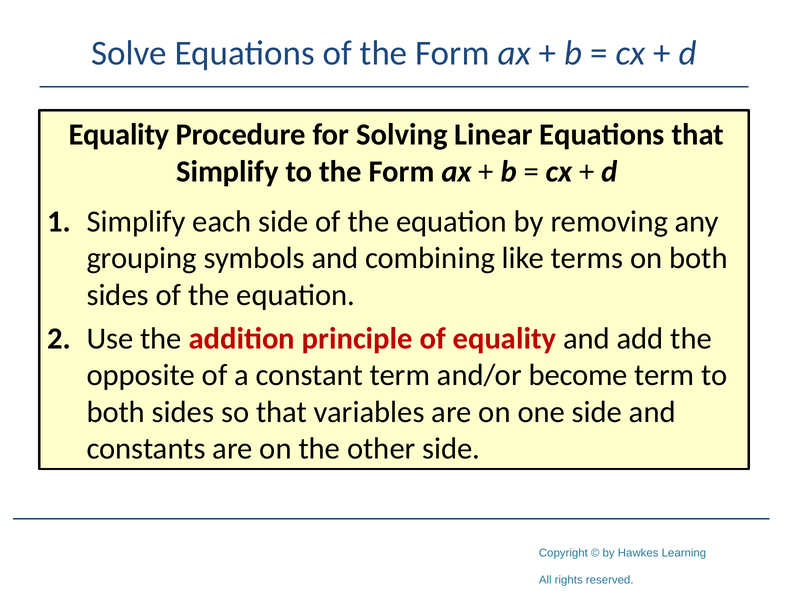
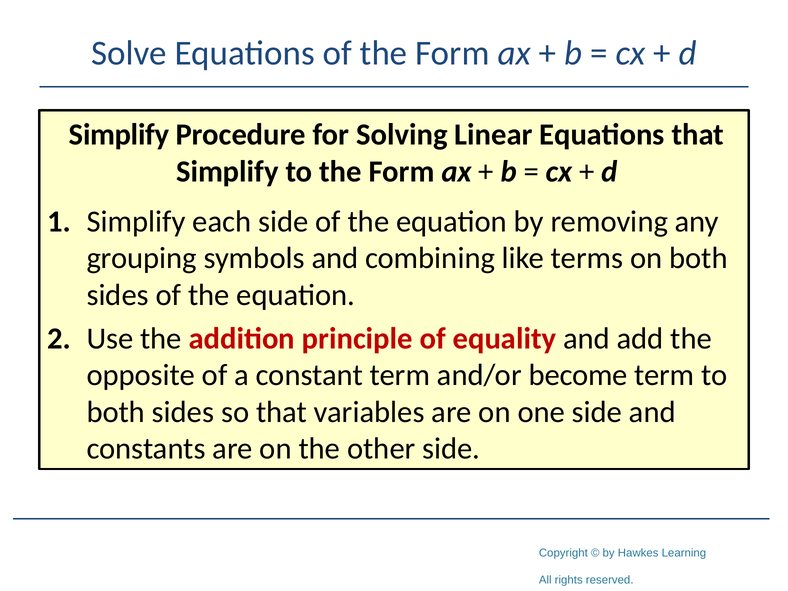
Equality: Equality -> Simplify (119, 135)
